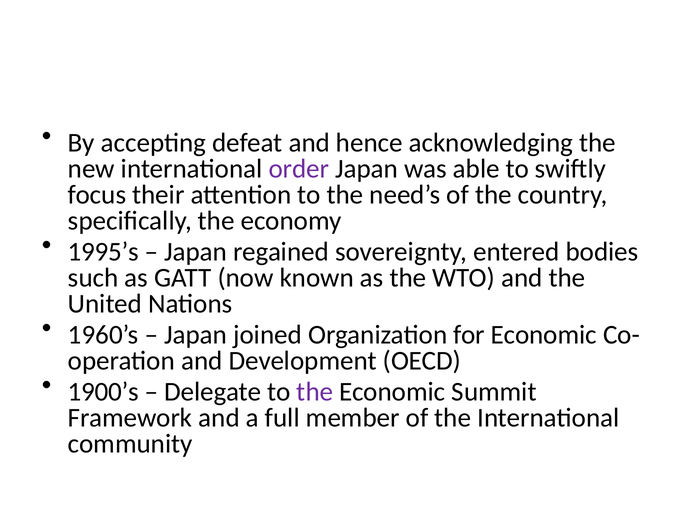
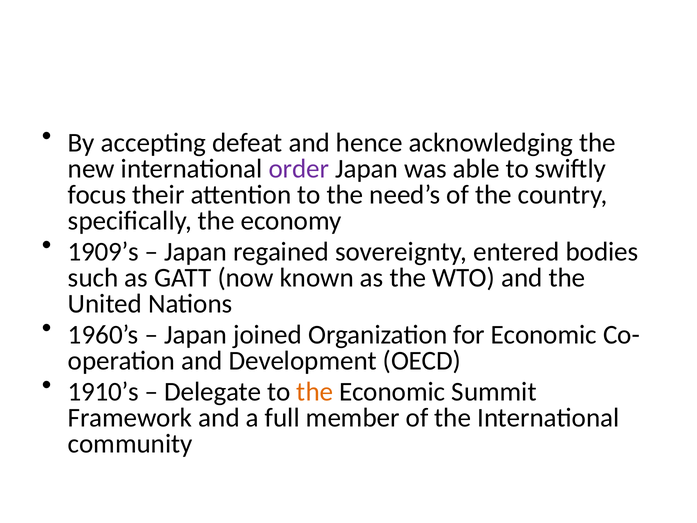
1995’s: 1995’s -> 1909’s (103, 252)
1900’s: 1900’s -> 1910’s (103, 392)
the colour: purple -> orange (315, 392)
